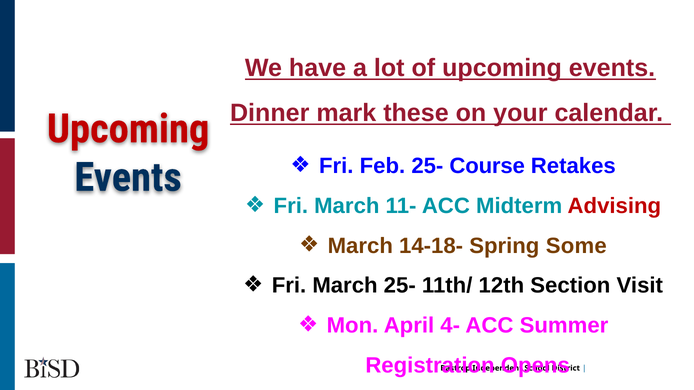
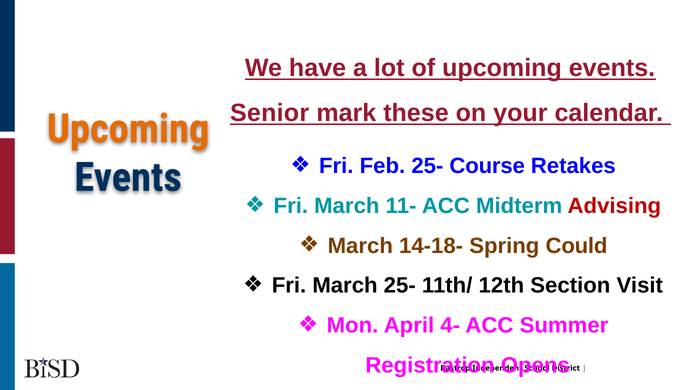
Dinner: Dinner -> Senior (270, 113)
Upcoming colour: red -> orange (128, 129)
Some: Some -> Could (577, 246)
